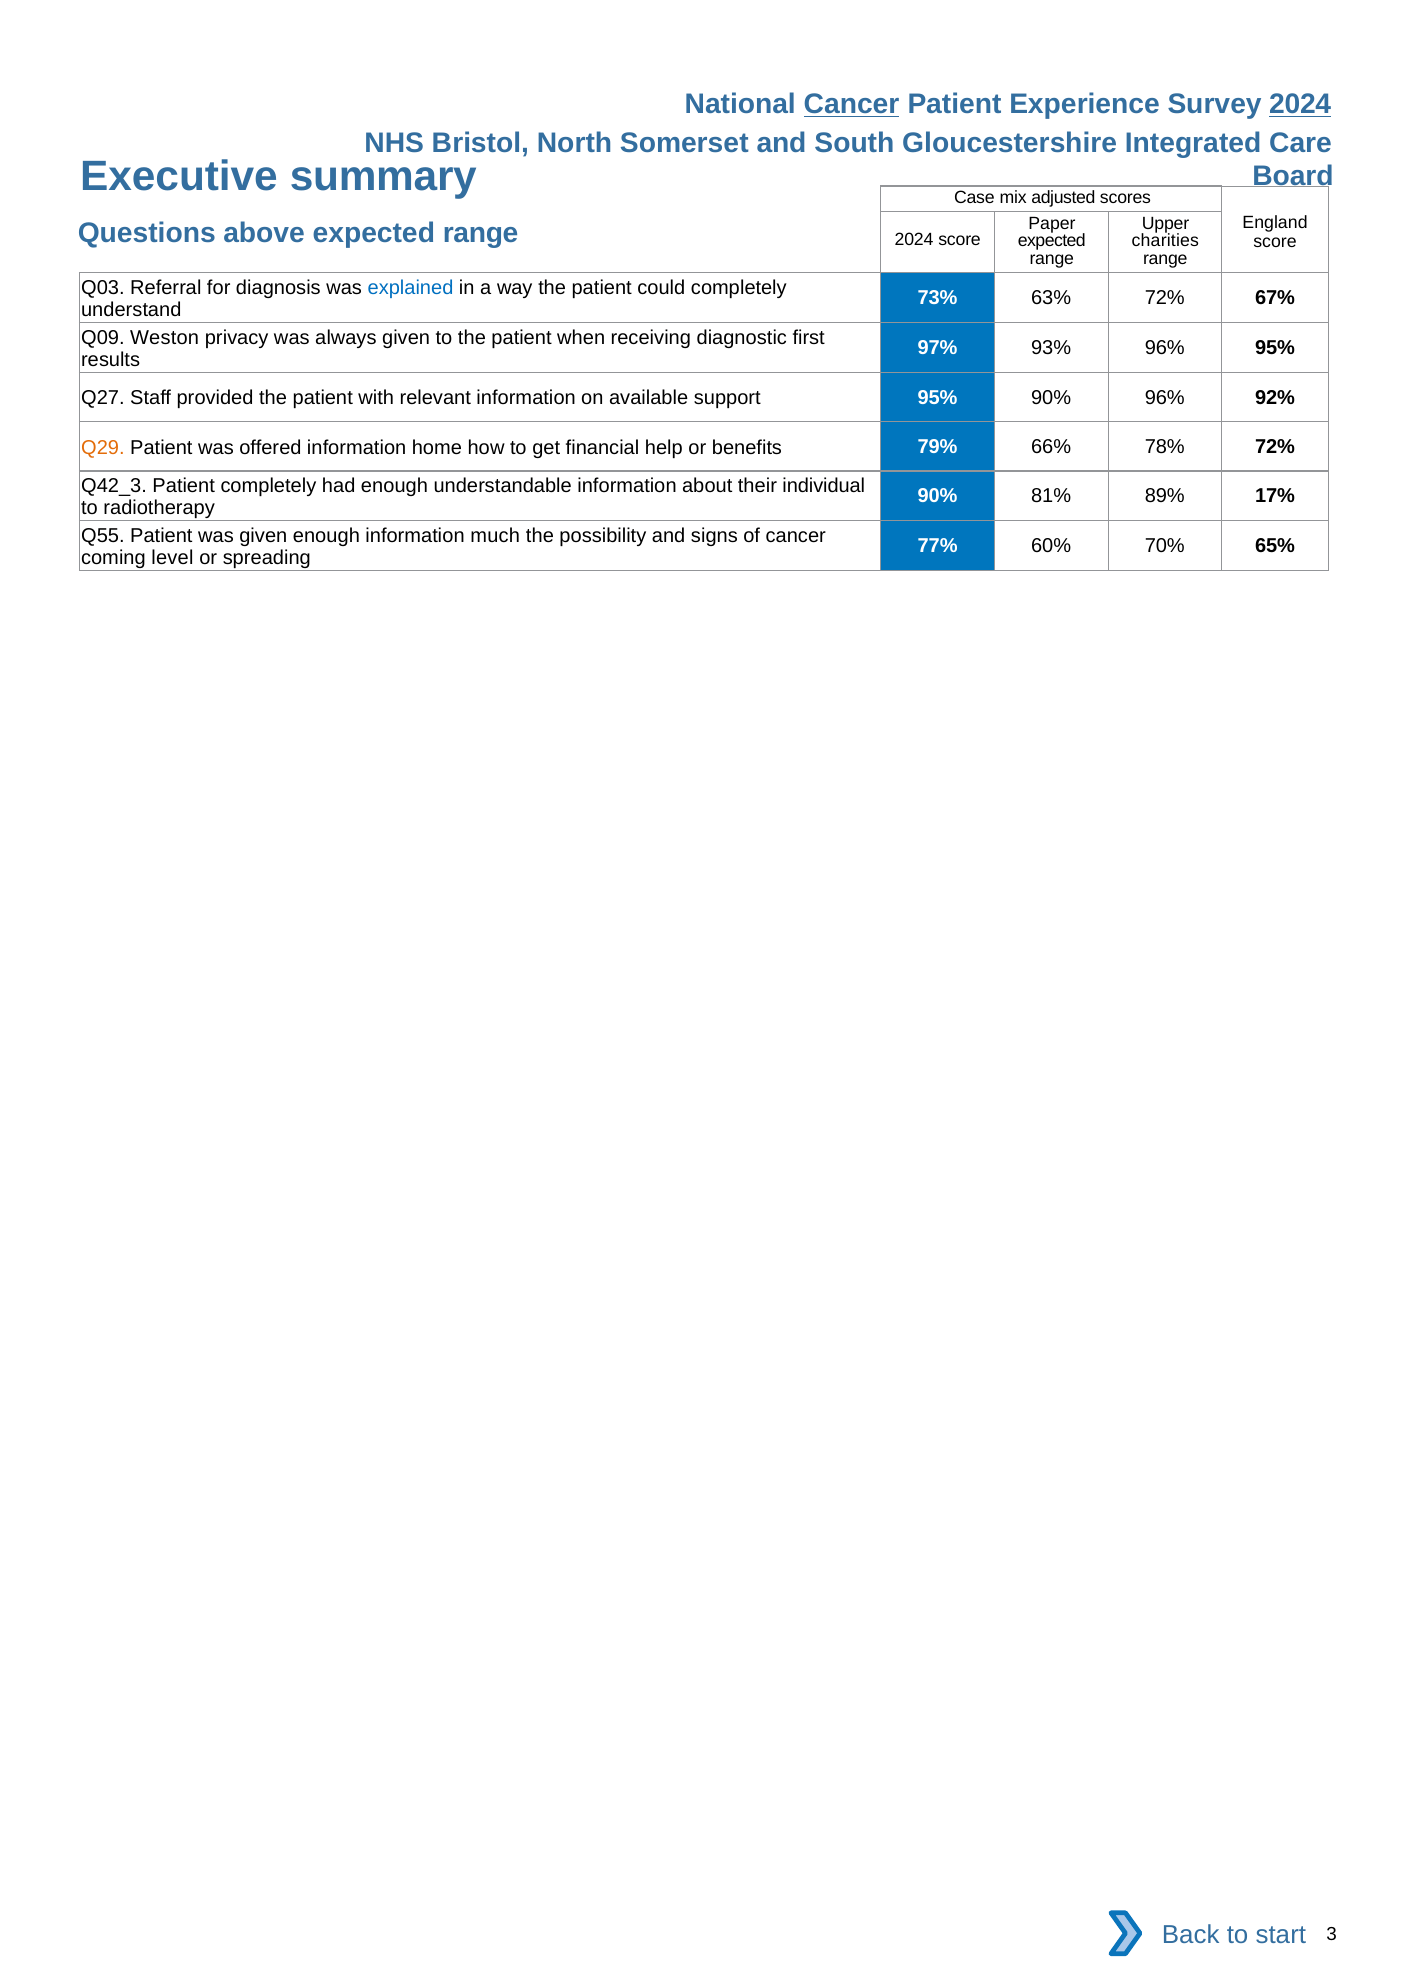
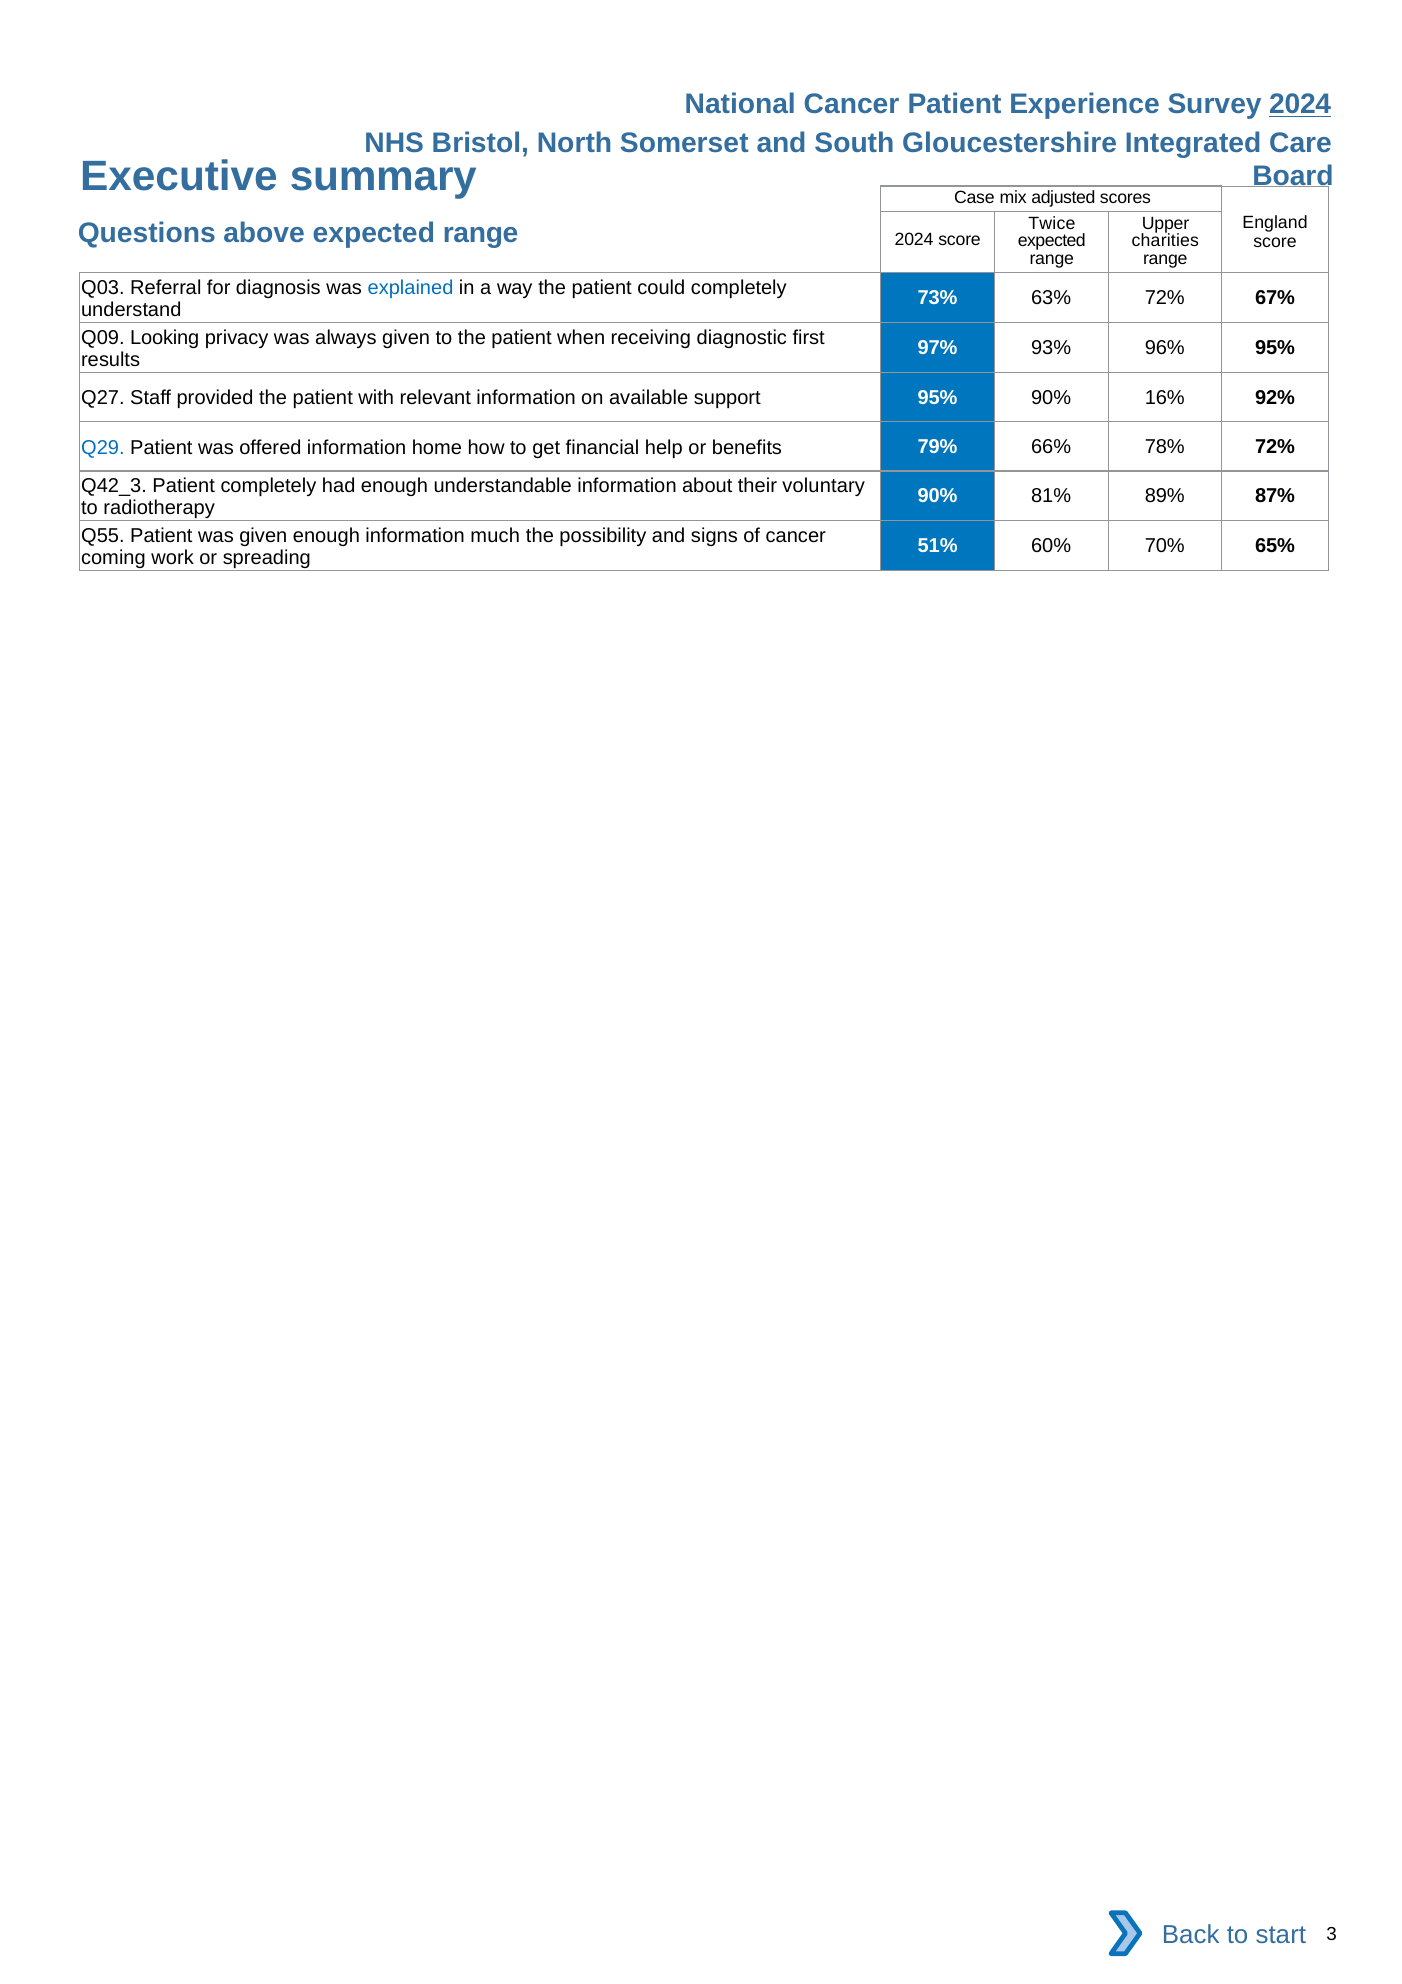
Cancer underline: present -> none (852, 104)
Paper: Paper -> Twice (1052, 223)
Weston: Weston -> Looking (165, 338)
90% 96%: 96% -> 16% (1165, 397)
Q29 colour: orange -> blue (103, 448)
individual: individual -> voluntary (824, 486)
17%: 17% -> 87% (1275, 496)
77%: 77% -> 51% (938, 546)
level: level -> work (173, 558)
